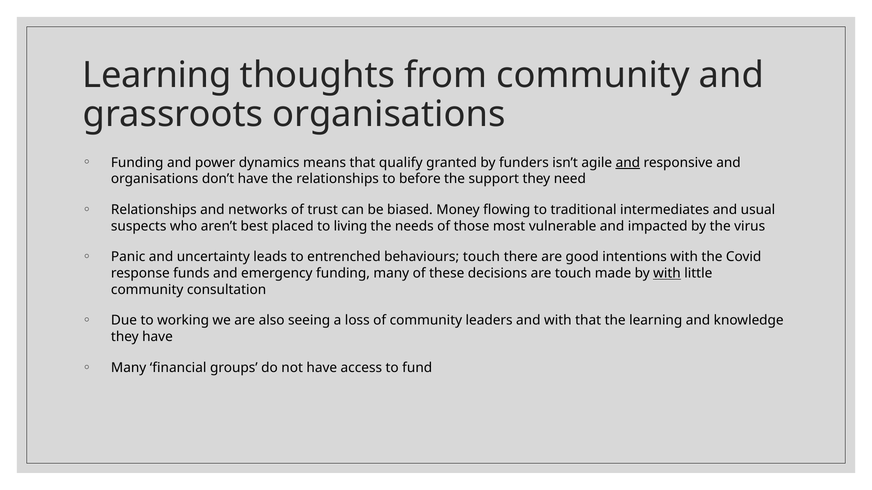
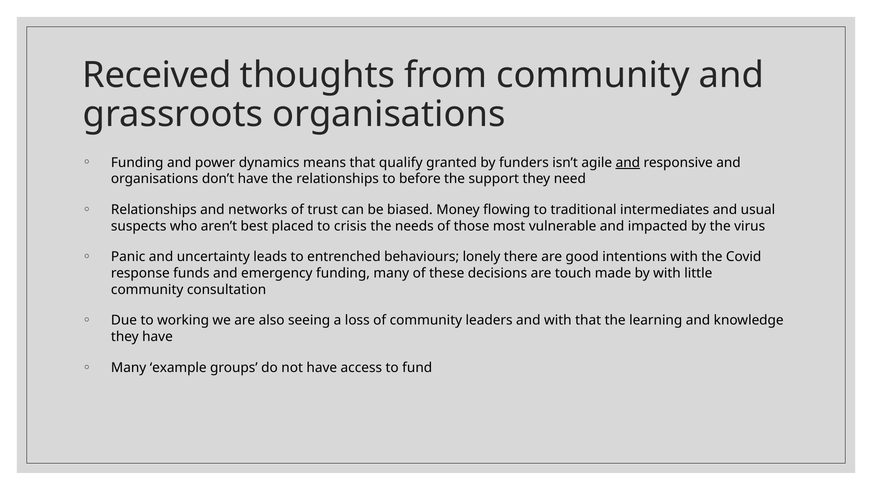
Learning: Learning -> Received (157, 75)
living: living -> crisis (350, 226)
behaviours touch: touch -> lonely (482, 257)
with underline: present -> none (667, 274)
financial: financial -> example (178, 368)
